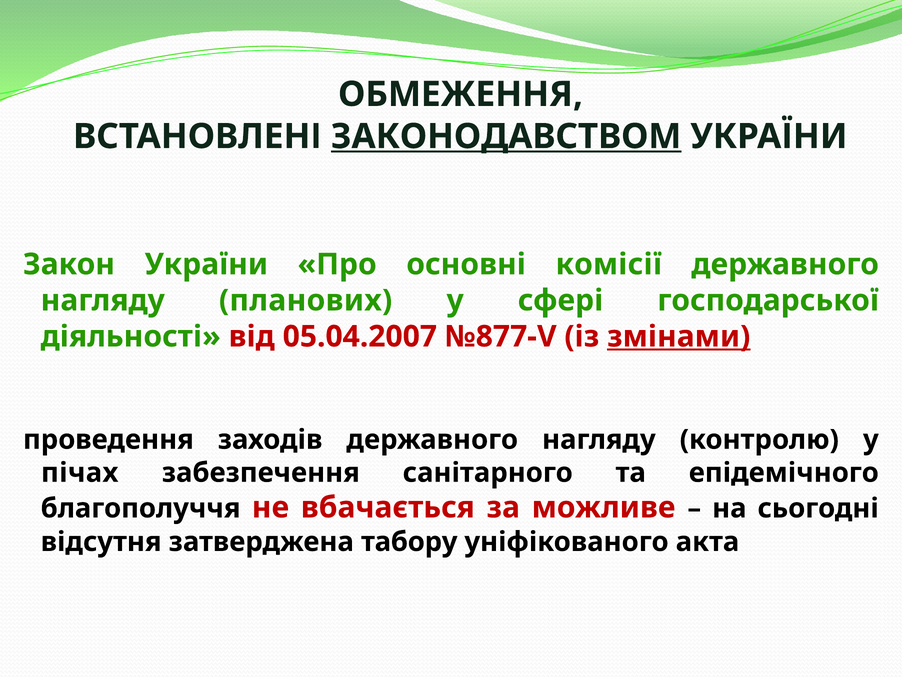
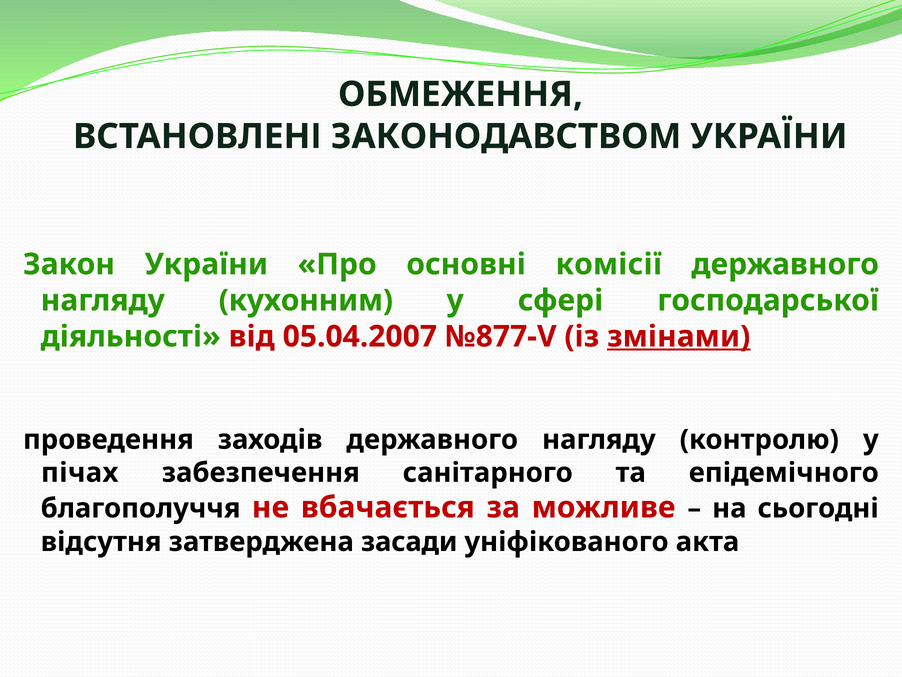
ЗАКОНОДАВСТВОМ underline: present -> none (506, 136)
планових: планових -> кухонним (306, 300)
табору: табору -> засади (409, 541)
